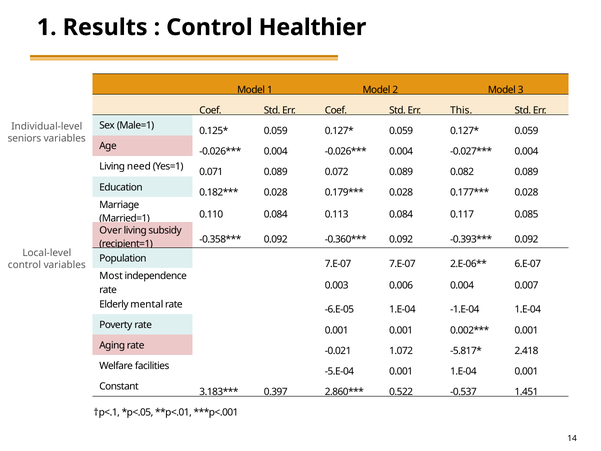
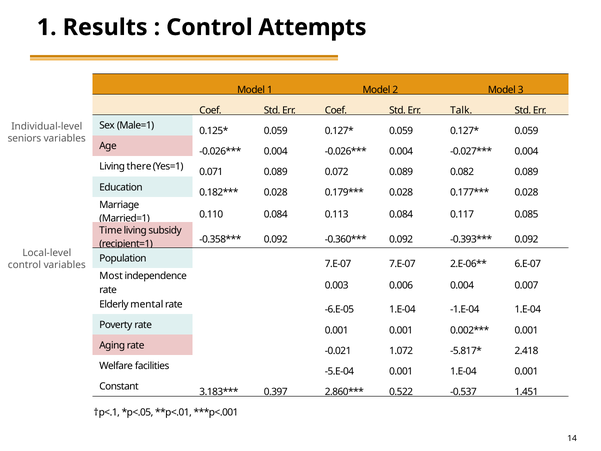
Healthier: Healthier -> Attempts (312, 27)
This: This -> Talk (461, 110)
need: need -> there (139, 167)
Over: Over -> Time (111, 230)
